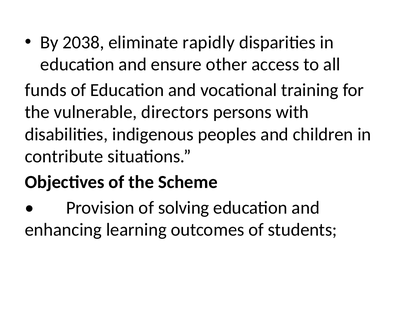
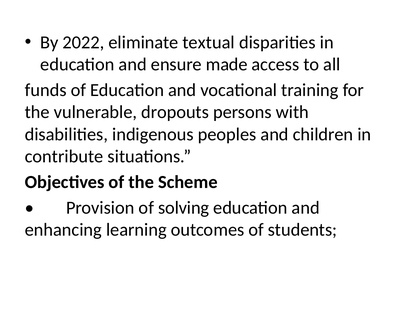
2038: 2038 -> 2022 (83, 42)
rapidly: rapidly -> textual (209, 42)
other: other -> made (227, 64)
directors: directors -> dropouts (175, 112)
